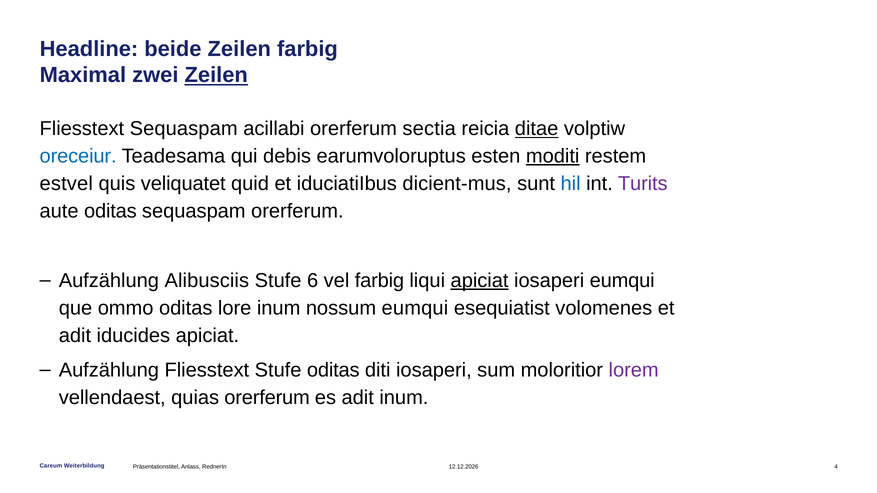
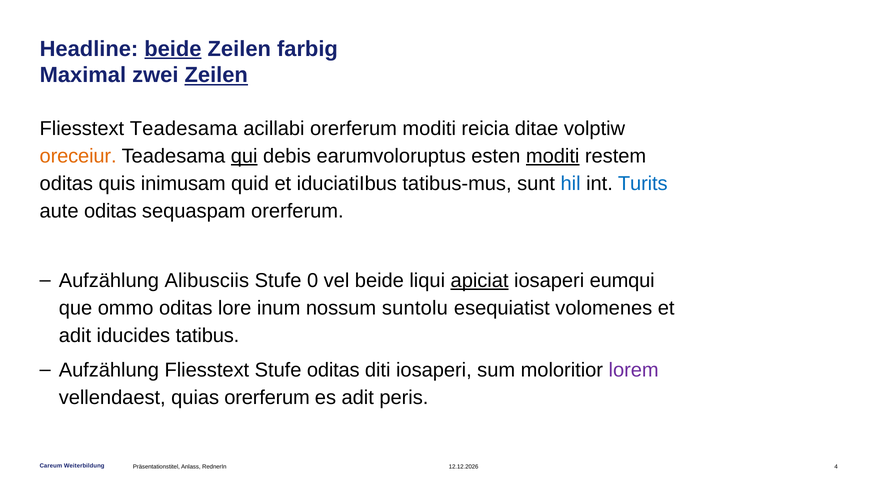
beide underline: none -> present (173, 49)
Fliesstext Sequaspam: Sequaspam -> Teadesama (184, 129)
orerferum sectia: sectia -> moditi (429, 129)
ditae underline: present -> none (537, 129)
oreceiur colour: blue -> orange (78, 156)
qui underline: none -> present (244, 156)
estvel: estvel -> oditas (66, 184)
veliquatet: veliquatet -> inimusam (183, 184)
dicient-mus: dicient-mus -> tatibus-mus (457, 184)
Turits colour: purple -> blue (643, 184)
6: 6 -> 0 (313, 281)
vel farbig: farbig -> beide (379, 281)
nossum eumqui: eumqui -> suntolu (415, 308)
iducides apiciat: apiciat -> tatibus (207, 336)
adit inum: inum -> peris (404, 398)
